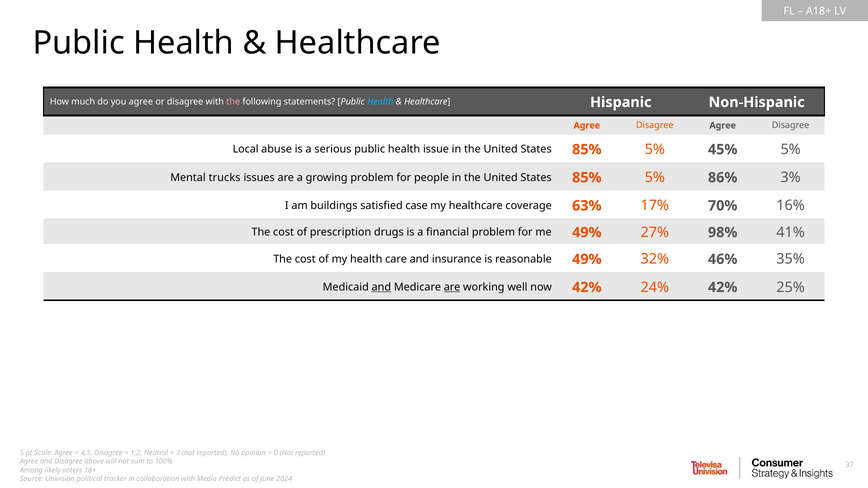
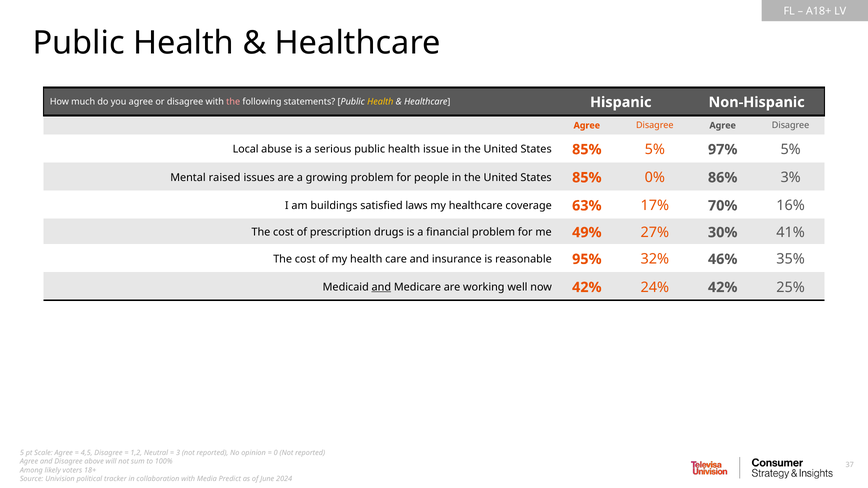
Health colour: light blue -> yellow (380, 102)
45%: 45% -> 97% (723, 150)
trucks: trucks -> raised (225, 178)
5%: 5% -> 0% (655, 178)
case: case -> laws (417, 206)
98%: 98% -> 30% (723, 233)
reasonable 49%: 49% -> 95% (587, 259)
are underline: present -> none (452, 287)
